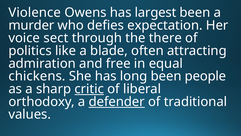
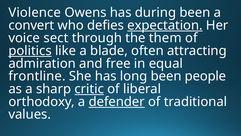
largest: largest -> during (155, 13)
murder: murder -> convert (31, 25)
expectation underline: none -> present (165, 25)
there: there -> them (165, 38)
politics underline: none -> present (30, 51)
chickens: chickens -> frontline (37, 76)
